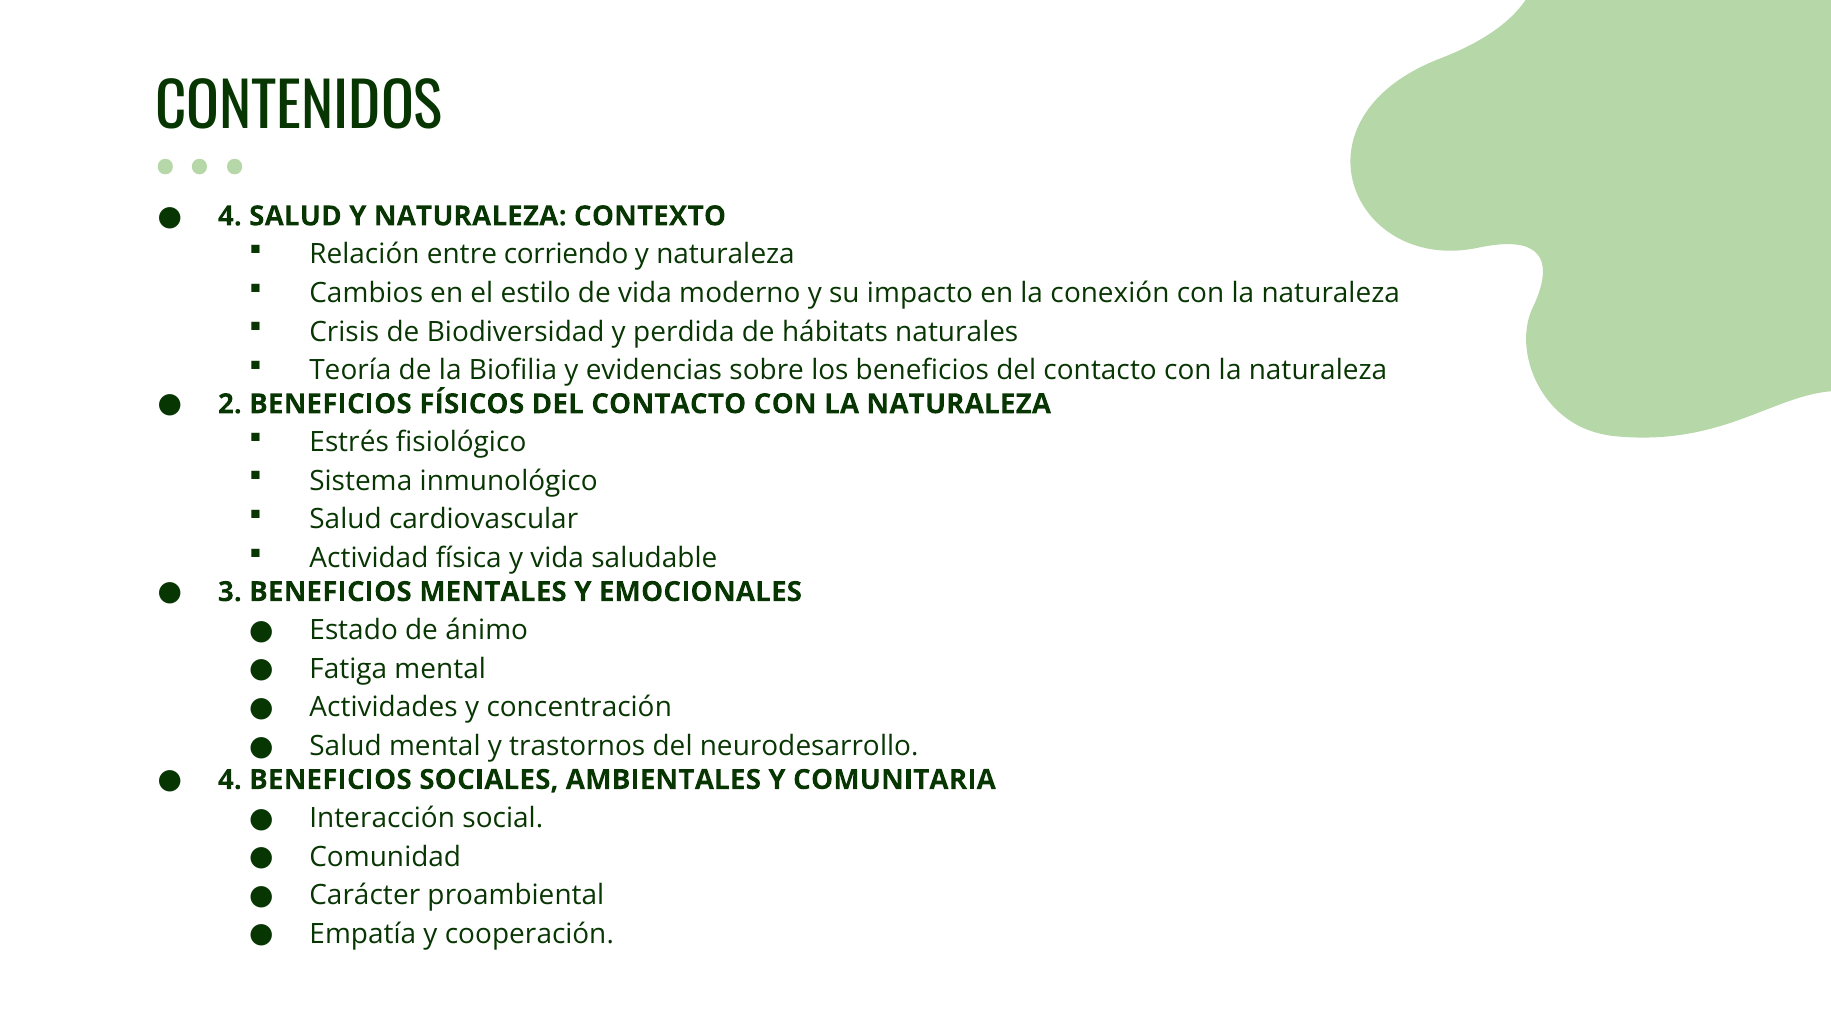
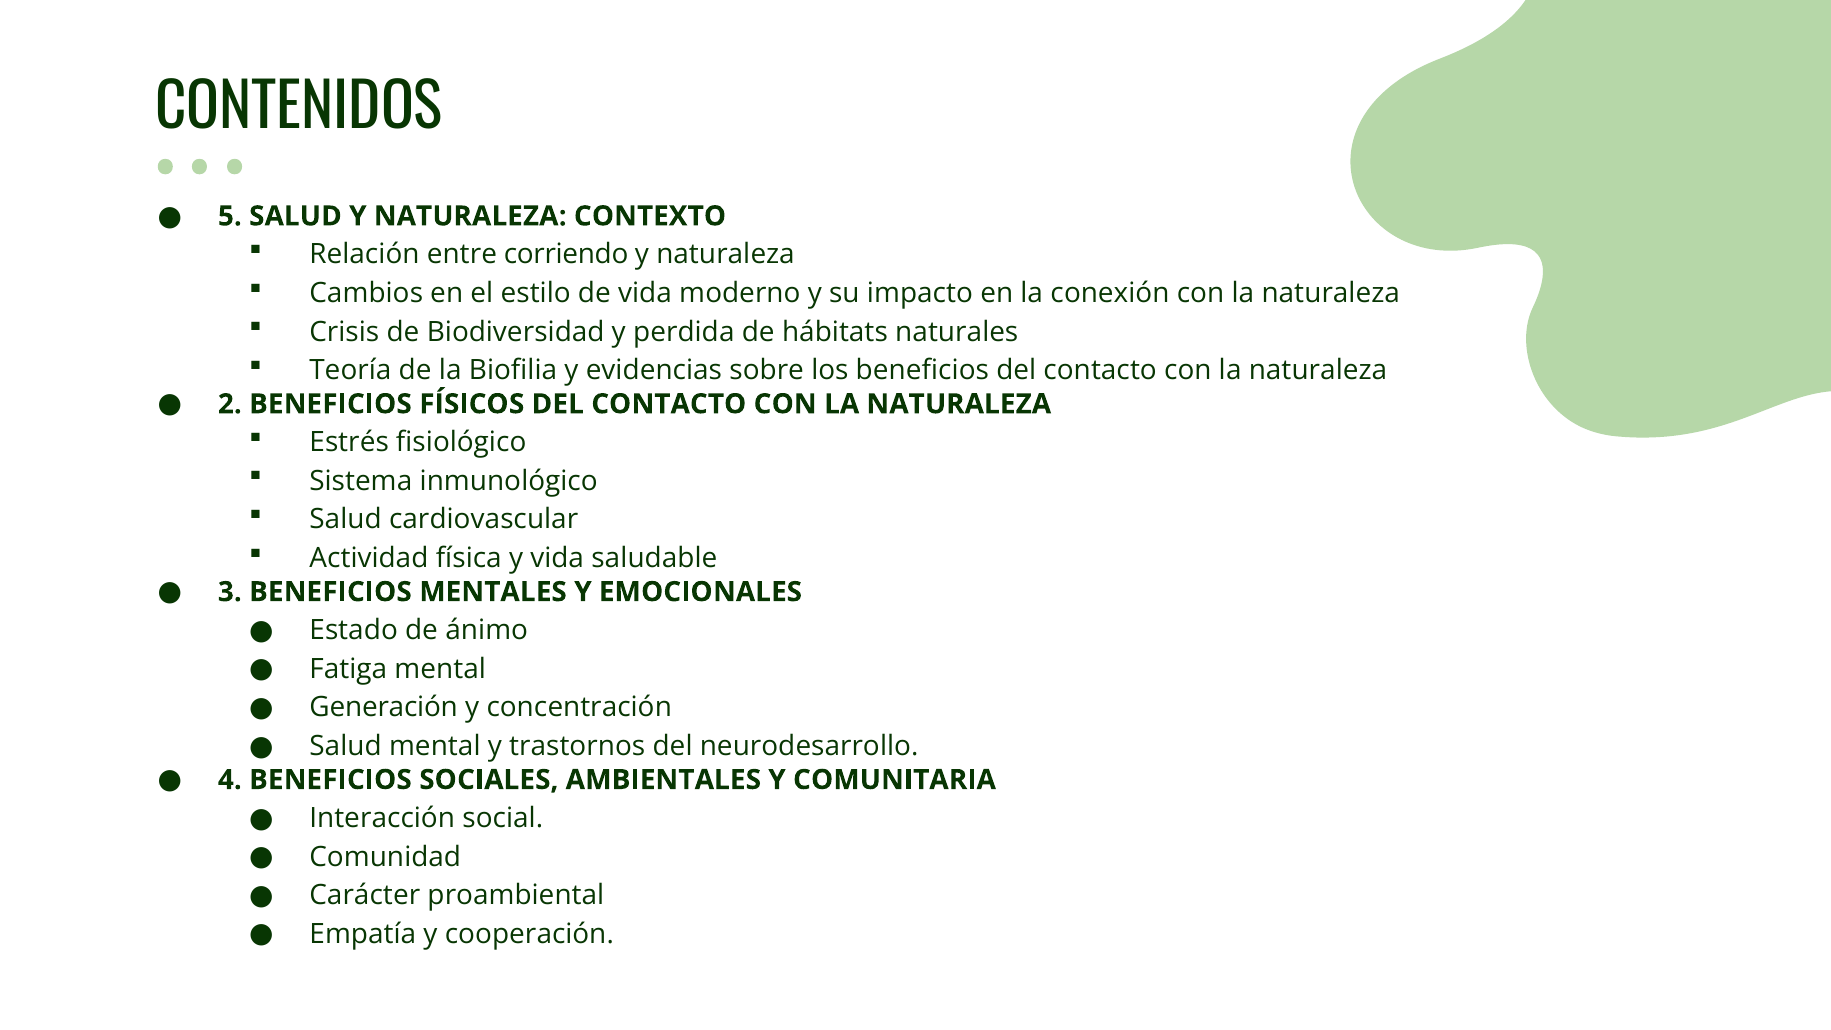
4: 4 -> 5 (230, 216)
Actividades: Actividades -> Generación (384, 708)
